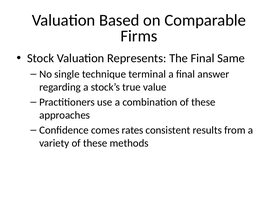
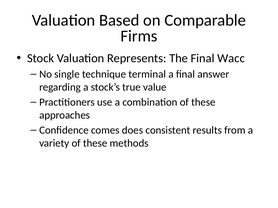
Same: Same -> Wacc (231, 58)
rates: rates -> does (132, 131)
